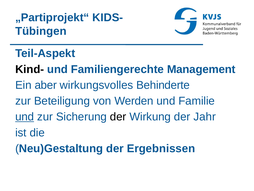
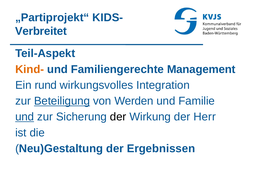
Tübingen: Tübingen -> Verbreitet (41, 31)
Kind- colour: black -> orange (30, 69)
aber: aber -> rund (46, 85)
Behinderte: Behinderte -> Integration (163, 85)
Beteiligung underline: none -> present (62, 101)
Jahr: Jahr -> Herr (205, 117)
